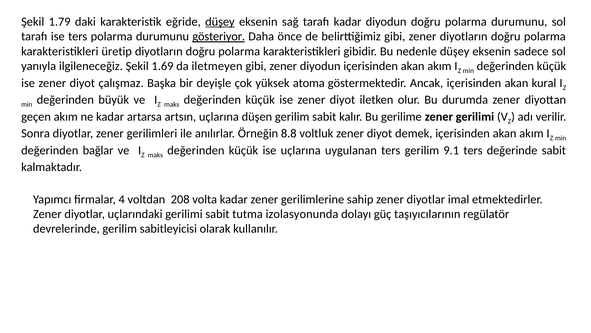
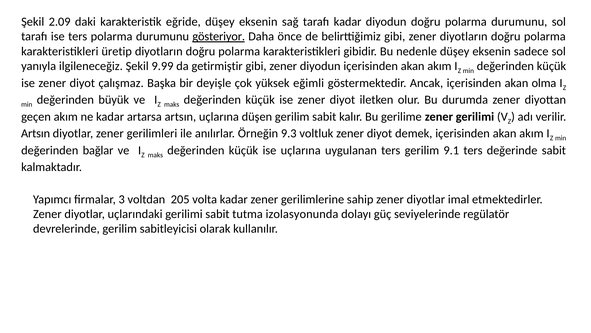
1.79: 1.79 -> 2.09 (60, 22)
düşey underline: present -> none (220, 22)
1.69: 1.69 -> 9.99 (162, 66)
iletmeyen: iletmeyen -> getirmiştir (217, 66)
atoma: atoma -> eğimli (309, 83)
kural: kural -> olma (544, 83)
Sonra: Sonra -> Artsın (36, 133)
8.8: 8.8 -> 9.3 (289, 133)
4: 4 -> 3 (122, 199)
208: 208 -> 205 (180, 199)
taşıyıcılarının: taşıyıcılarının -> seviyelerinde (427, 214)
